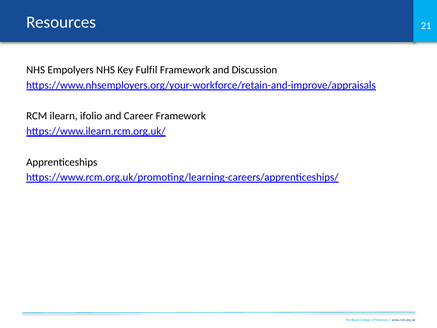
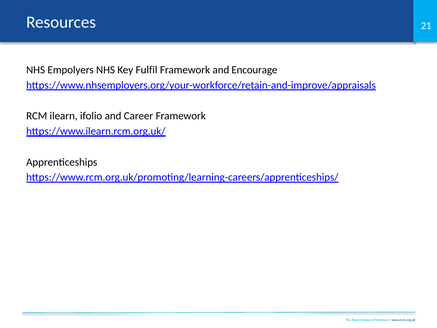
Discussion: Discussion -> Encourage (254, 70)
